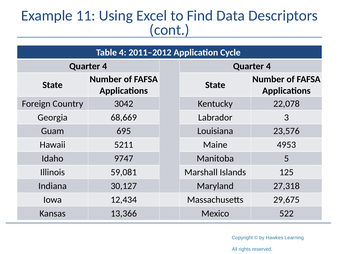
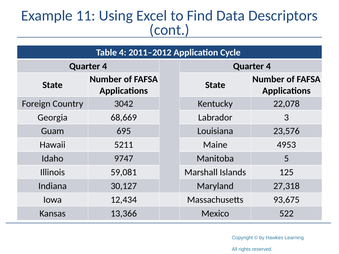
29,675: 29,675 -> 93,675 (286, 200)
